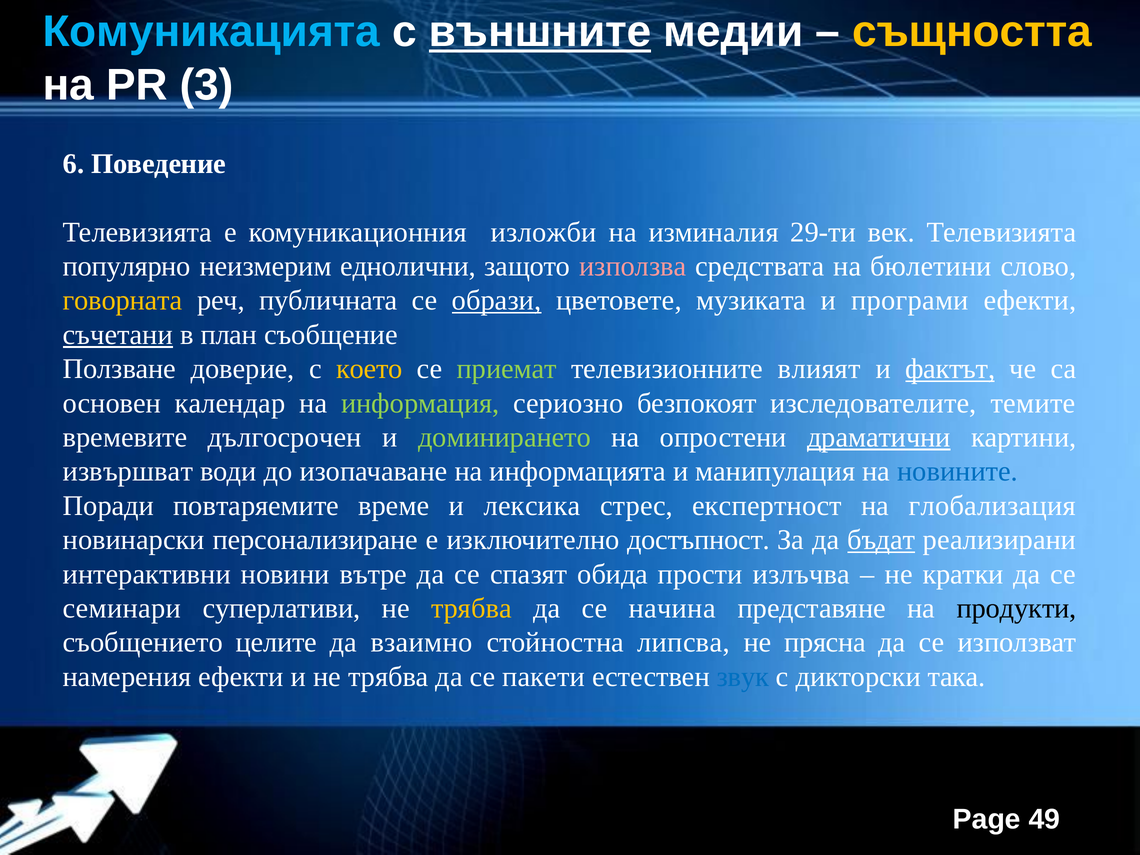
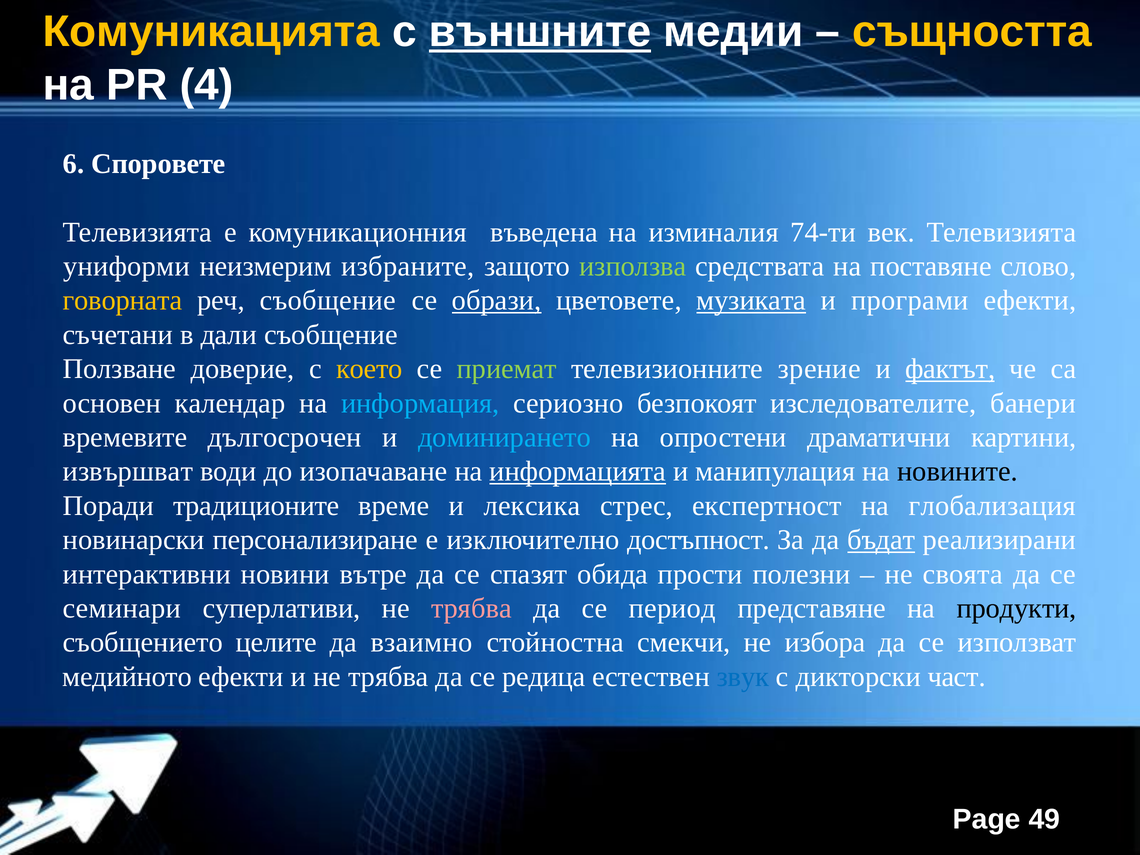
Комуникацията colour: light blue -> yellow (211, 32)
3: 3 -> 4 (207, 85)
Поведение: Поведение -> Споровете (158, 164)
изложби: изложби -> въведена (544, 232)
29-ти: 29-ти -> 74-ти (823, 232)
популярно: популярно -> униформи (126, 266)
еднолични: еднолични -> избраните (408, 266)
използва colour: pink -> light green (633, 266)
бюлетини: бюлетини -> поставяне (931, 266)
реч публичната: публичната -> съобщение (328, 301)
музиката underline: none -> present (751, 301)
съчетани underline: present -> none (118, 335)
план: план -> дали (229, 335)
влияят: влияят -> зрение (819, 369)
информация colour: light green -> light blue (420, 403)
темите: темите -> банери (1033, 403)
доминирането colour: light green -> light blue (505, 437)
драматични underline: present -> none (879, 437)
информацията underline: none -> present (578, 472)
новините colour: blue -> black (958, 472)
повтаряемите: повтаряемите -> традиционите (256, 506)
излъчва: излъчва -> полезни (802, 574)
кратки: кратки -> своята (963, 574)
трябва colour: yellow -> pink (471, 608)
начина: начина -> период (672, 608)
липсва: липсва -> смекчи (684, 643)
прясна: прясна -> избора (825, 643)
намерения: намерения -> медийното (127, 677)
пакети: пакети -> редица (544, 677)
така: така -> част (957, 677)
